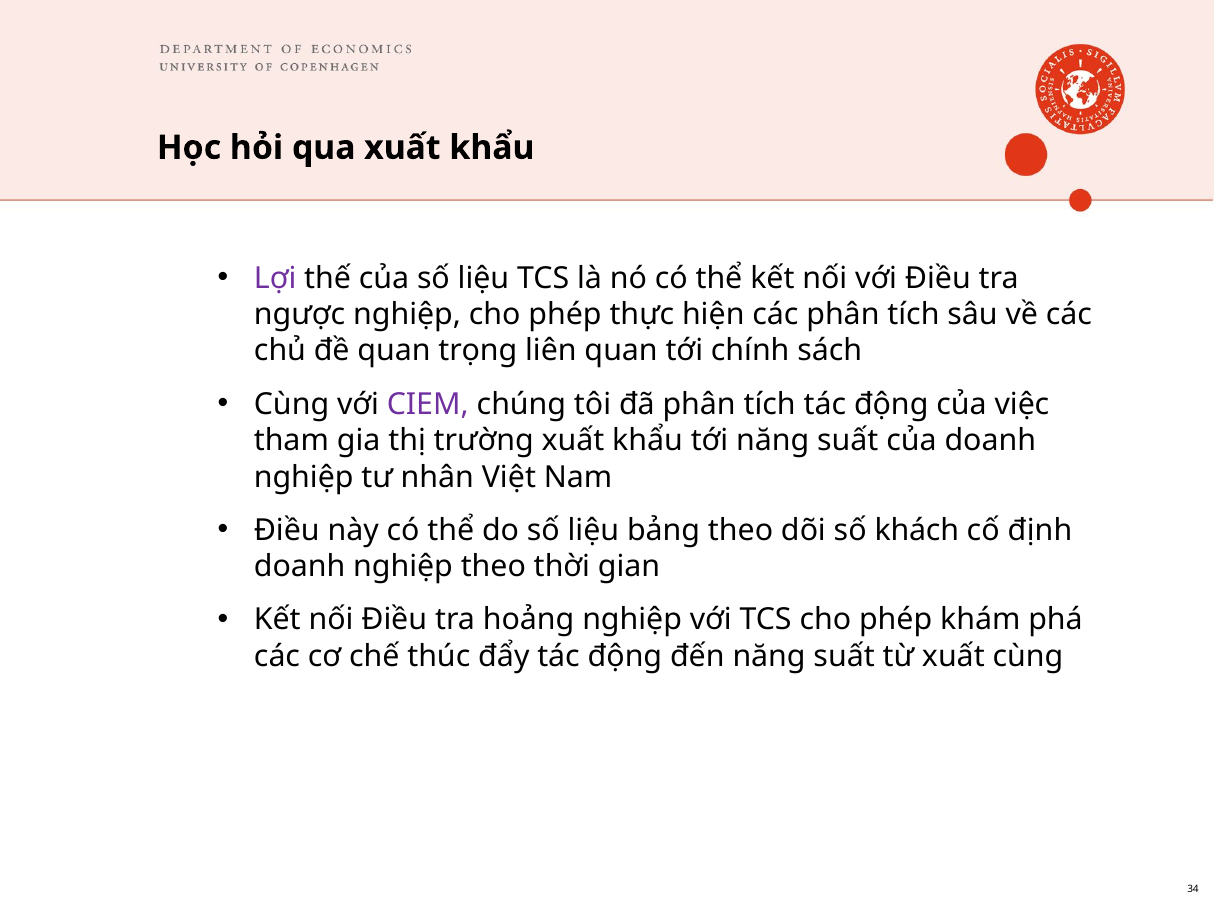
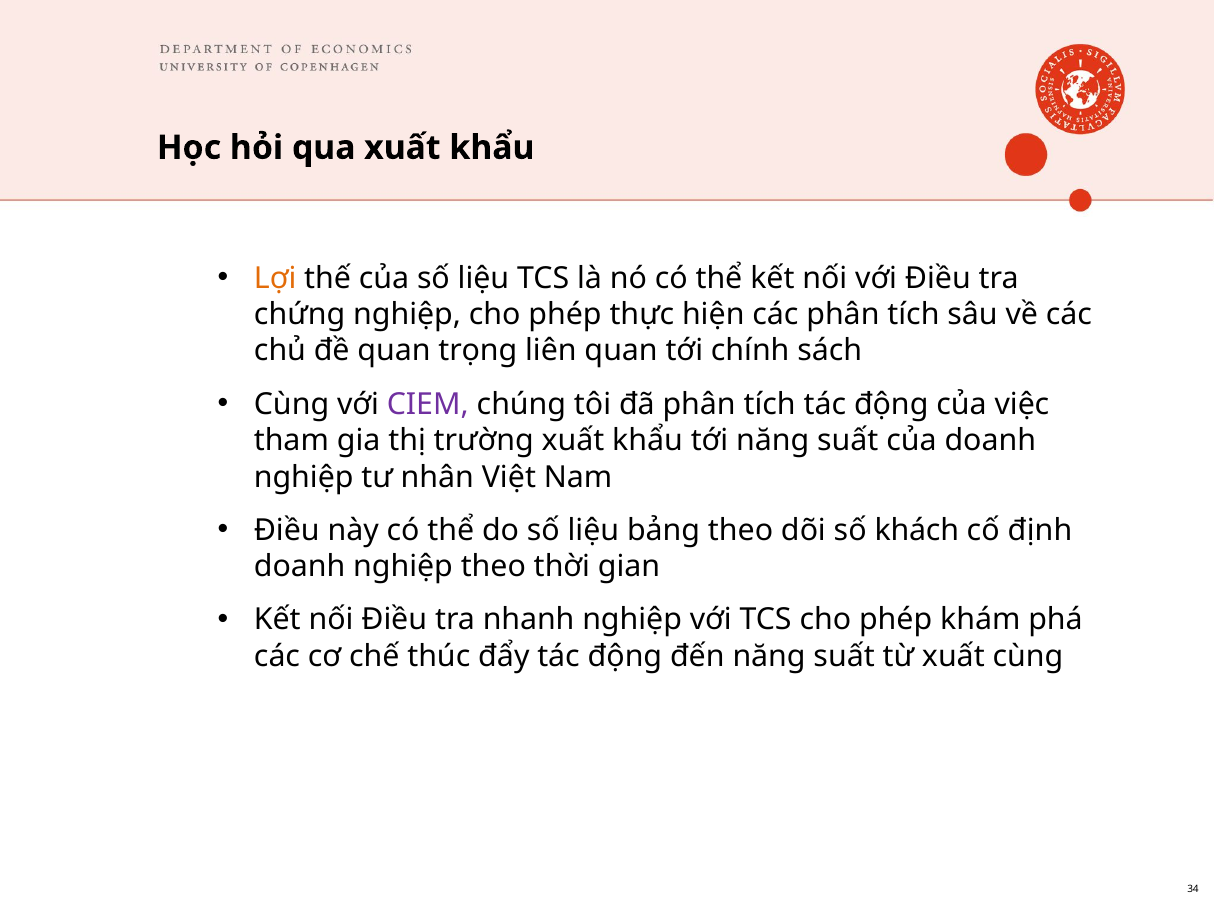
Lợi colour: purple -> orange (275, 278)
ngược: ngược -> chứng (300, 315)
hoảng: hoảng -> nhanh (529, 620)
